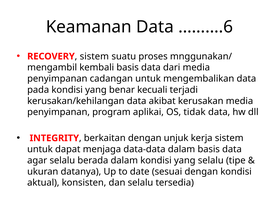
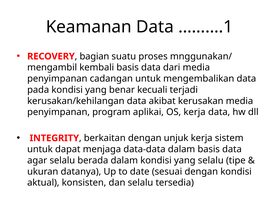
……….6: ……….6 -> ……….1 (206, 27)
sistem: sistem -> bagian (94, 56)
OS tidak: tidak -> kerja (195, 112)
